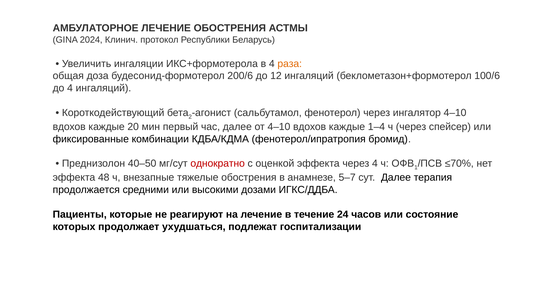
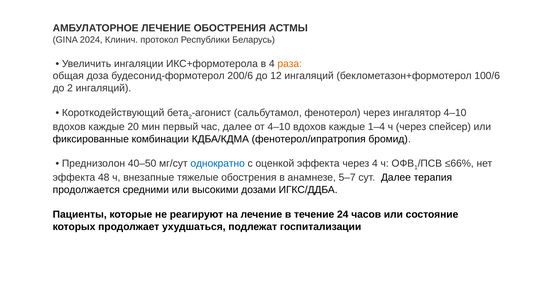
до 4: 4 -> 2 (70, 88)
однократно colour: red -> blue (218, 163)
≤70%: ≤70% -> ≤66% (459, 163)
